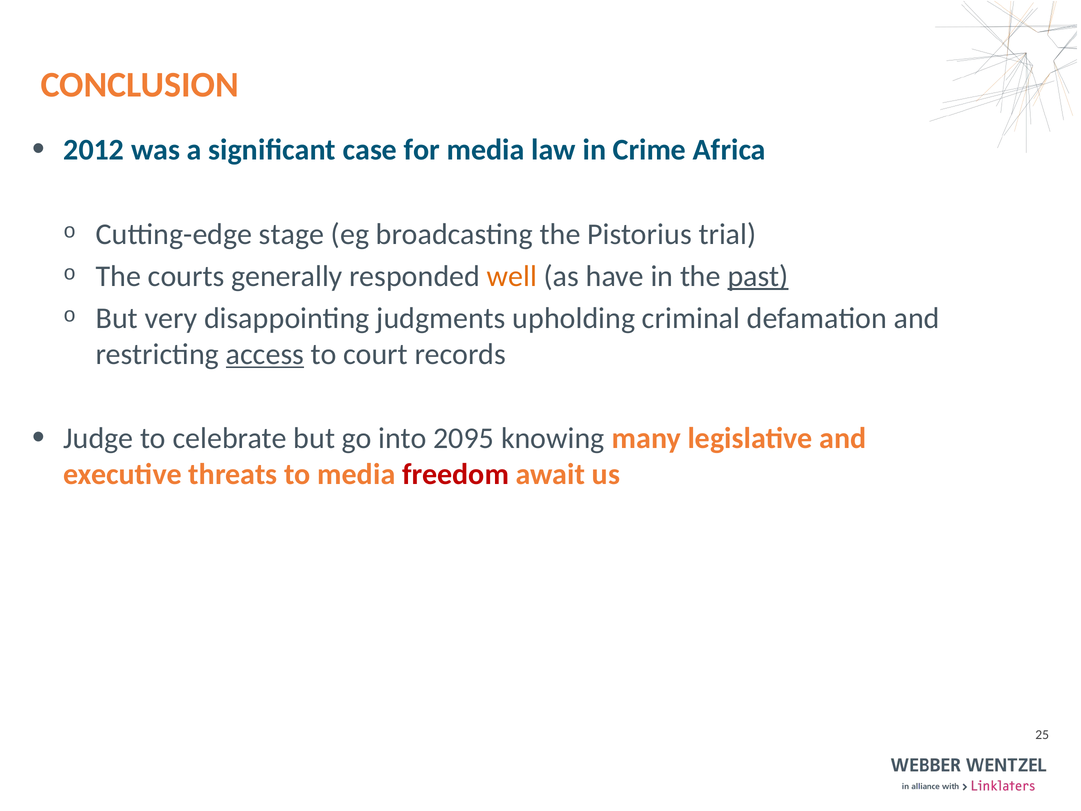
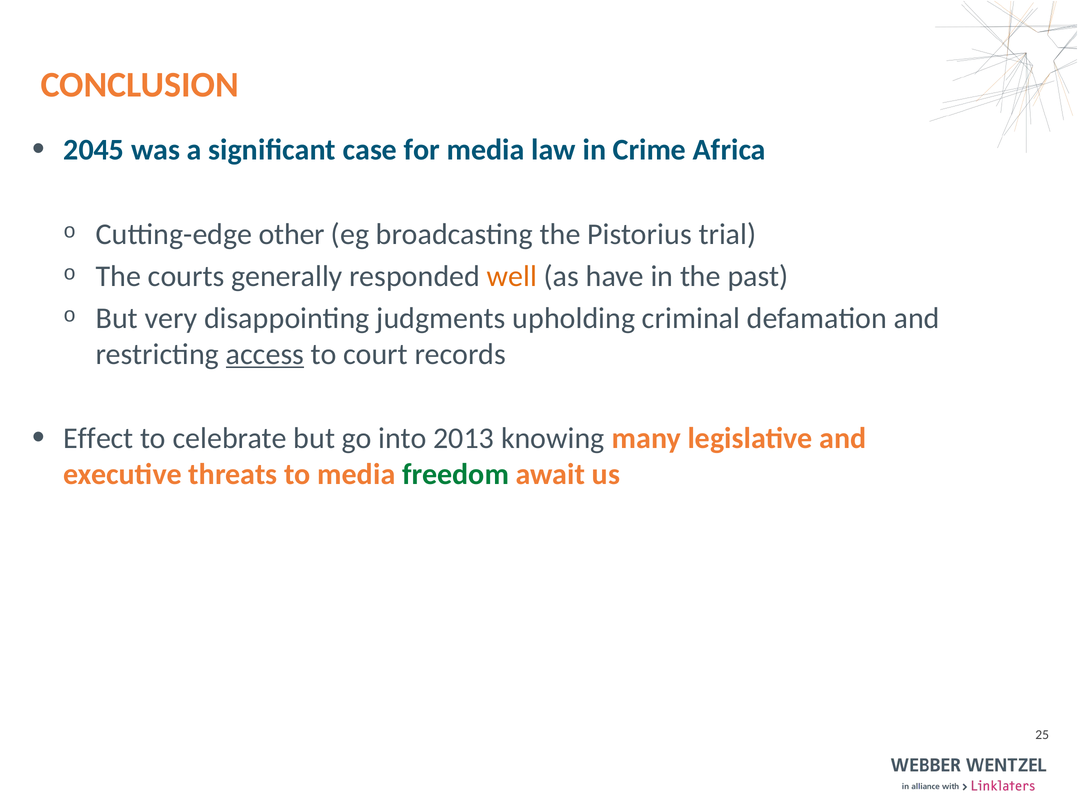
2012: 2012 -> 2045 (94, 150)
stage: stage -> other (292, 234)
past underline: present -> none (758, 276)
Judge: Judge -> Effect (98, 438)
2095: 2095 -> 2013 (464, 438)
freedom colour: red -> green (456, 474)
